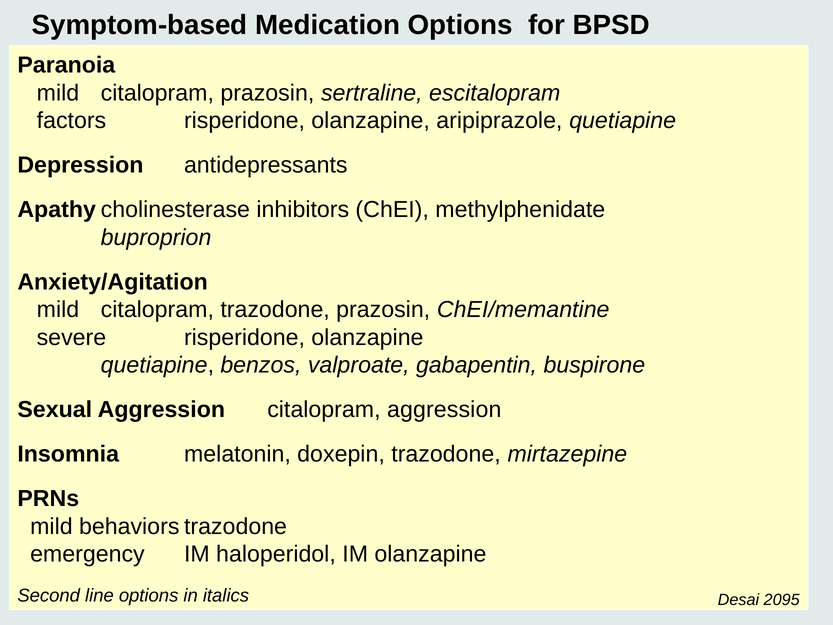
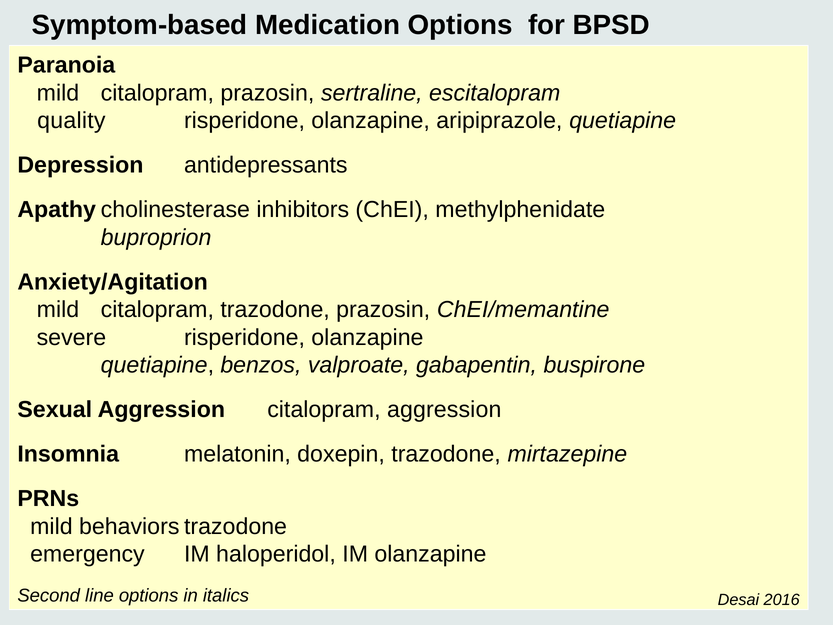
factors: factors -> quality (71, 121)
2095: 2095 -> 2016 (782, 599)
